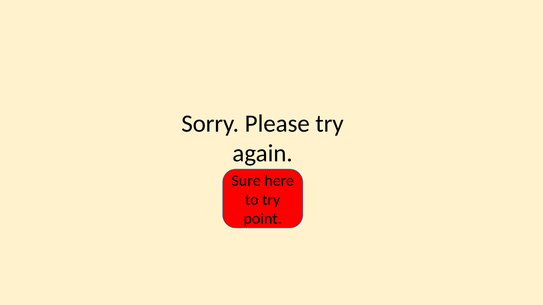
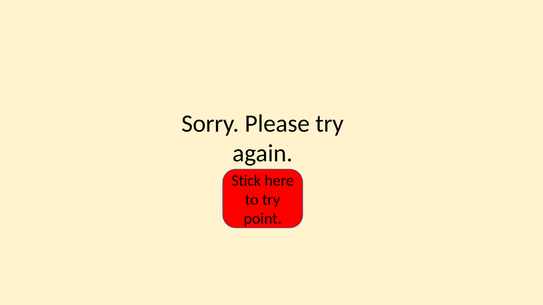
Sure: Sure -> Stick (246, 181)
